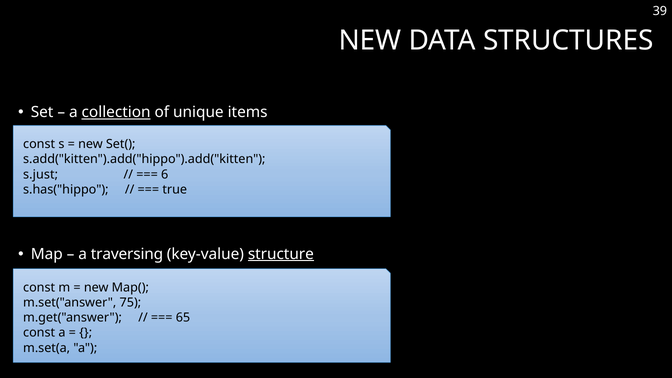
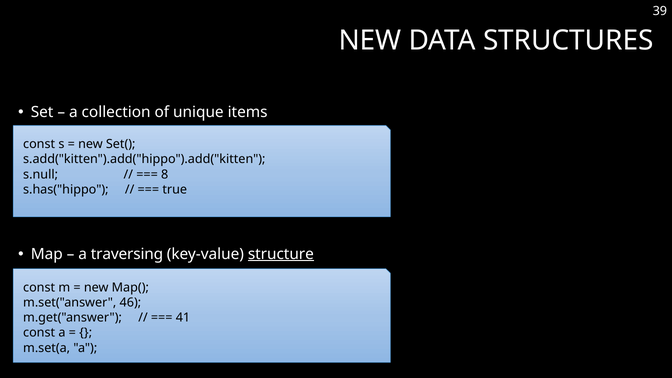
collection underline: present -> none (116, 112)
s.just: s.just -> s.null (41, 174)
6: 6 -> 8 (165, 174)
75: 75 -> 46 (130, 302)
65: 65 -> 41 (183, 318)
